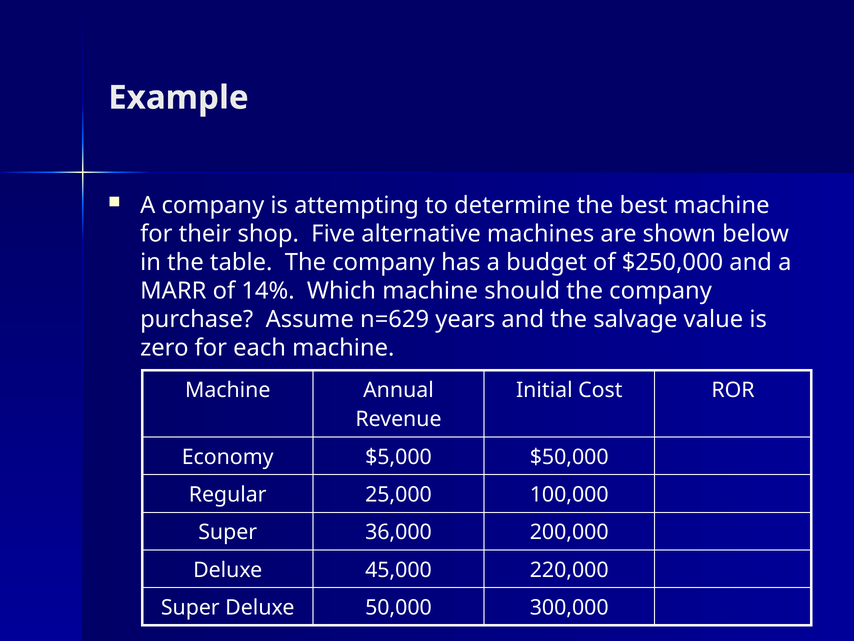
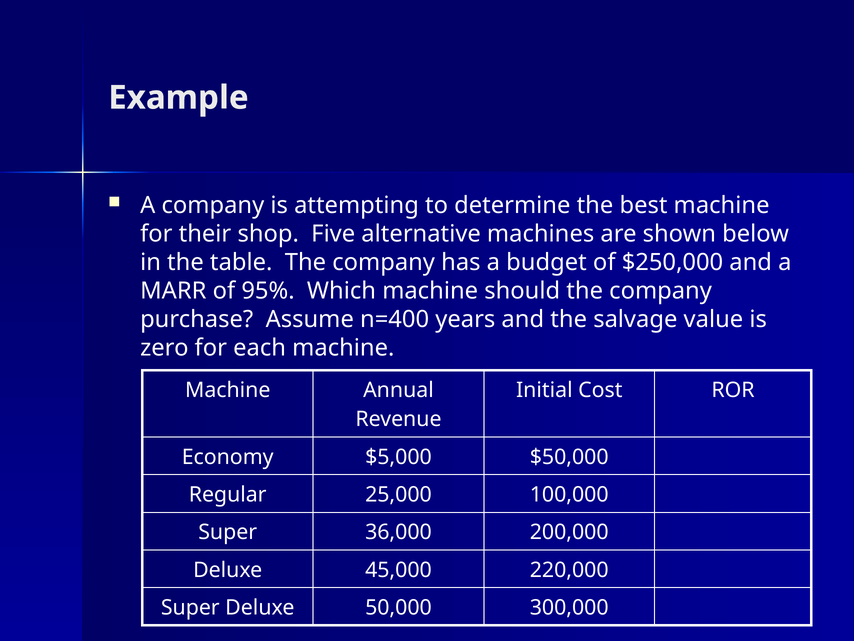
14%: 14% -> 95% (268, 291)
n=629: n=629 -> n=400 (395, 319)
